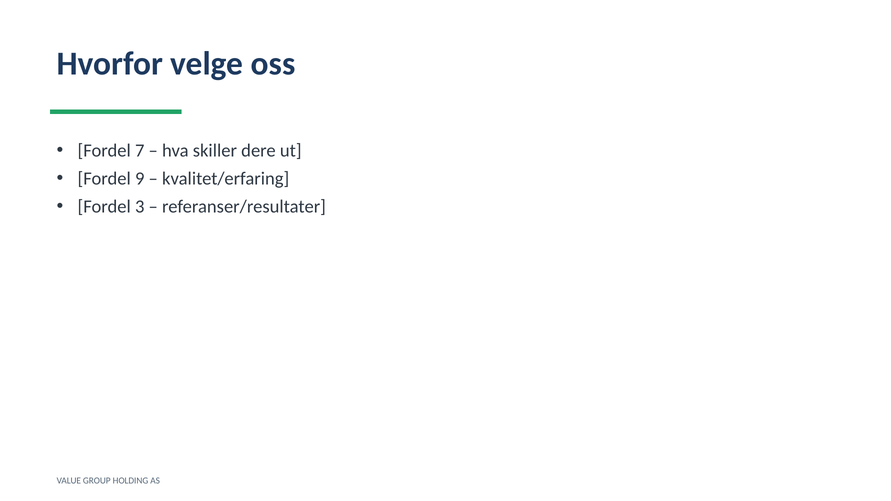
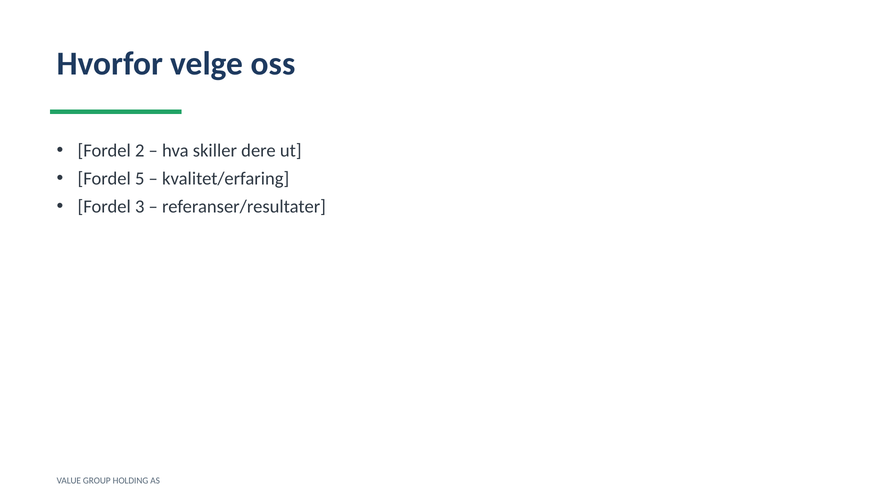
7: 7 -> 2 (140, 151)
9: 9 -> 5 (140, 179)
